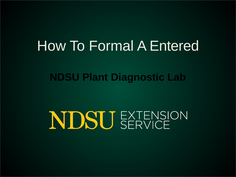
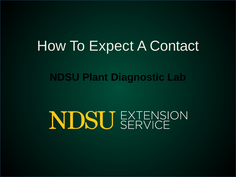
Formal: Formal -> Expect (111, 46)
Entered: Entered -> Contact (174, 46)
